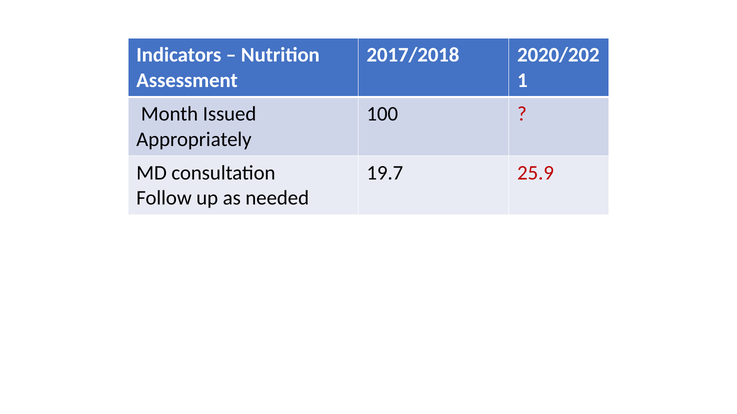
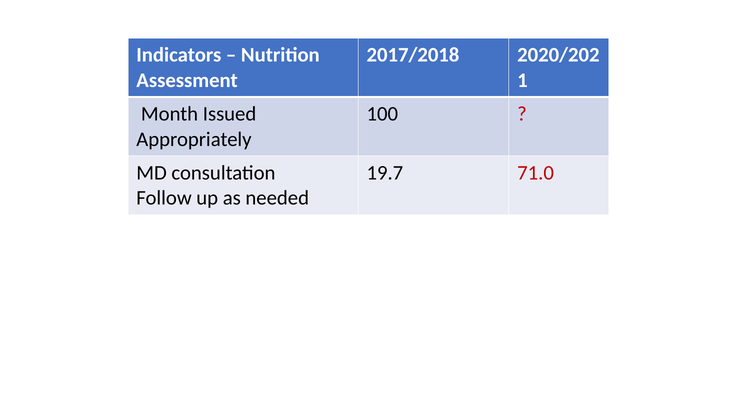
25.9: 25.9 -> 71.0 (536, 173)
